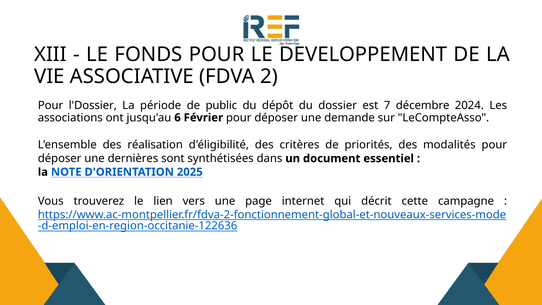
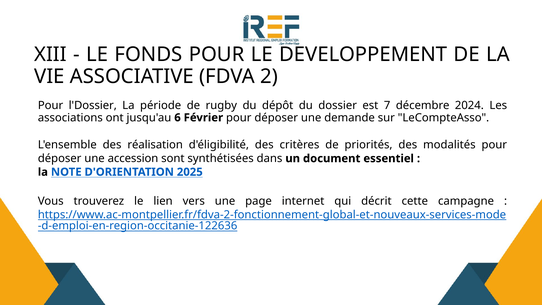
public: public -> rugby (221, 105)
dernières: dernières -> accession (133, 158)
